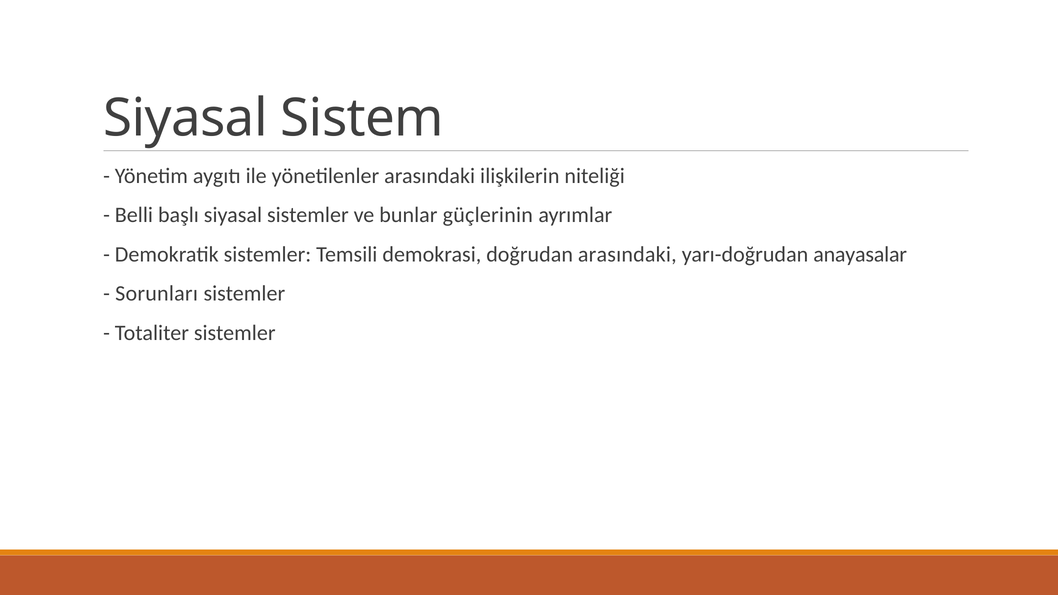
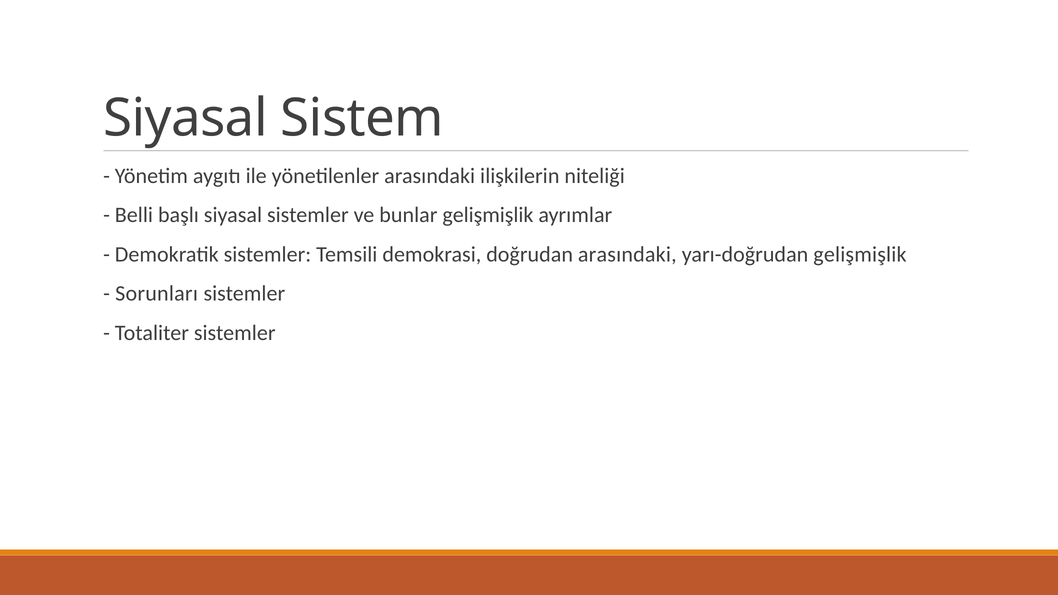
bunlar güçlerinin: güçlerinin -> gelişmişlik (488, 215)
yarı-doğrudan anayasalar: anayasalar -> gelişmişlik (860, 254)
